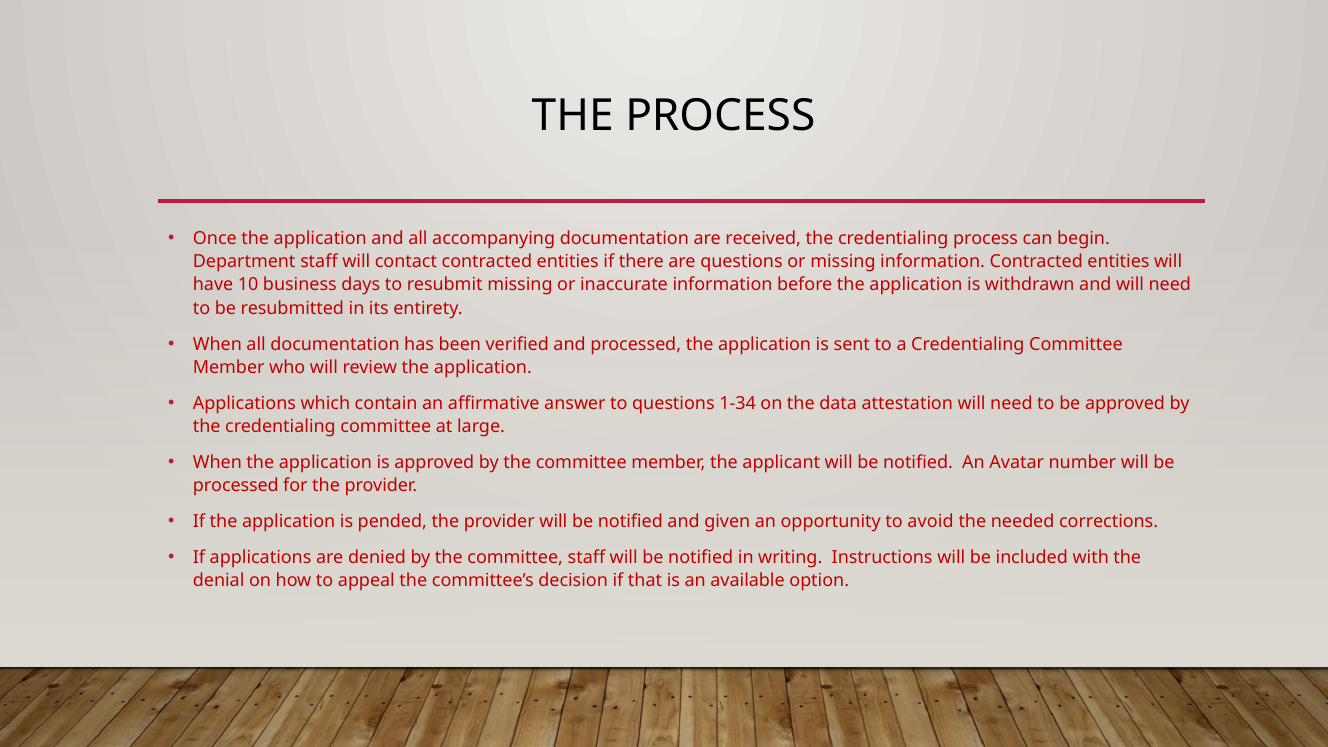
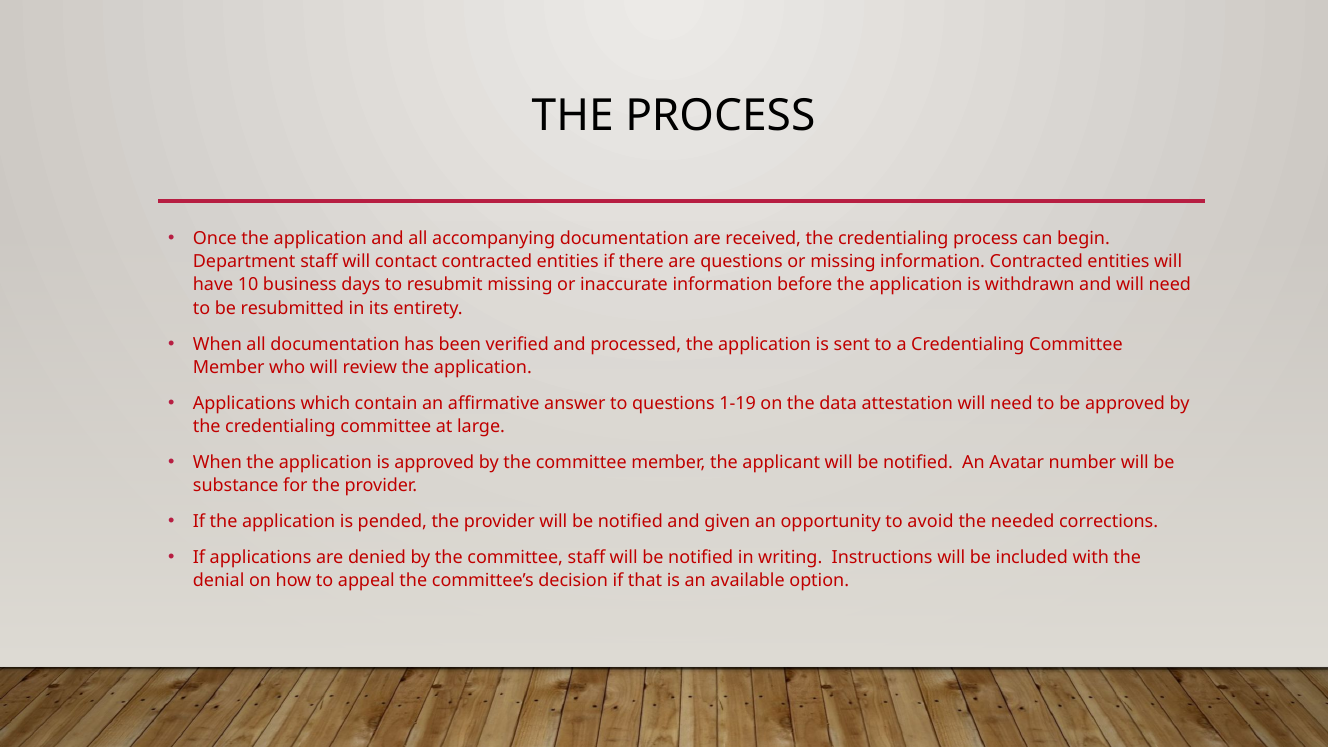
1-34: 1-34 -> 1-19 (738, 403)
processed: processed -> substance (236, 486)
